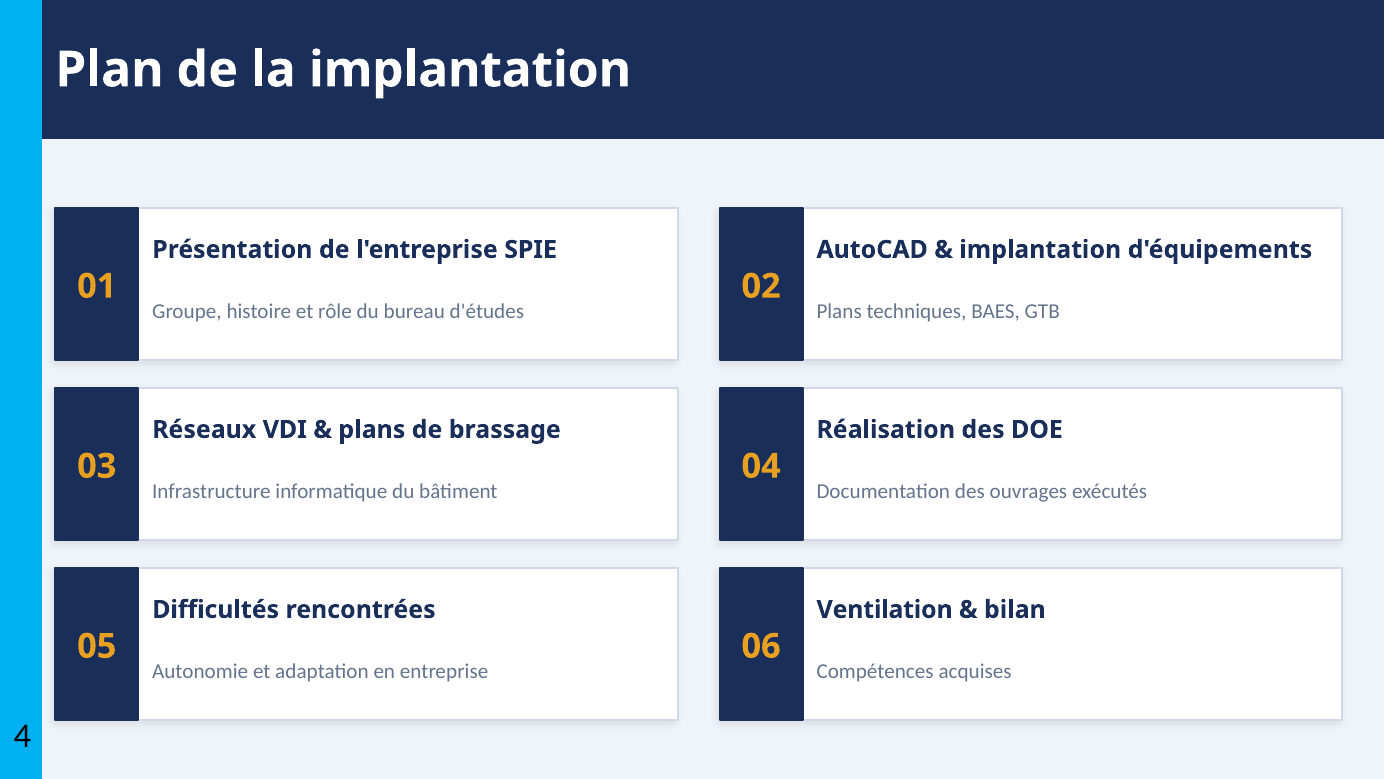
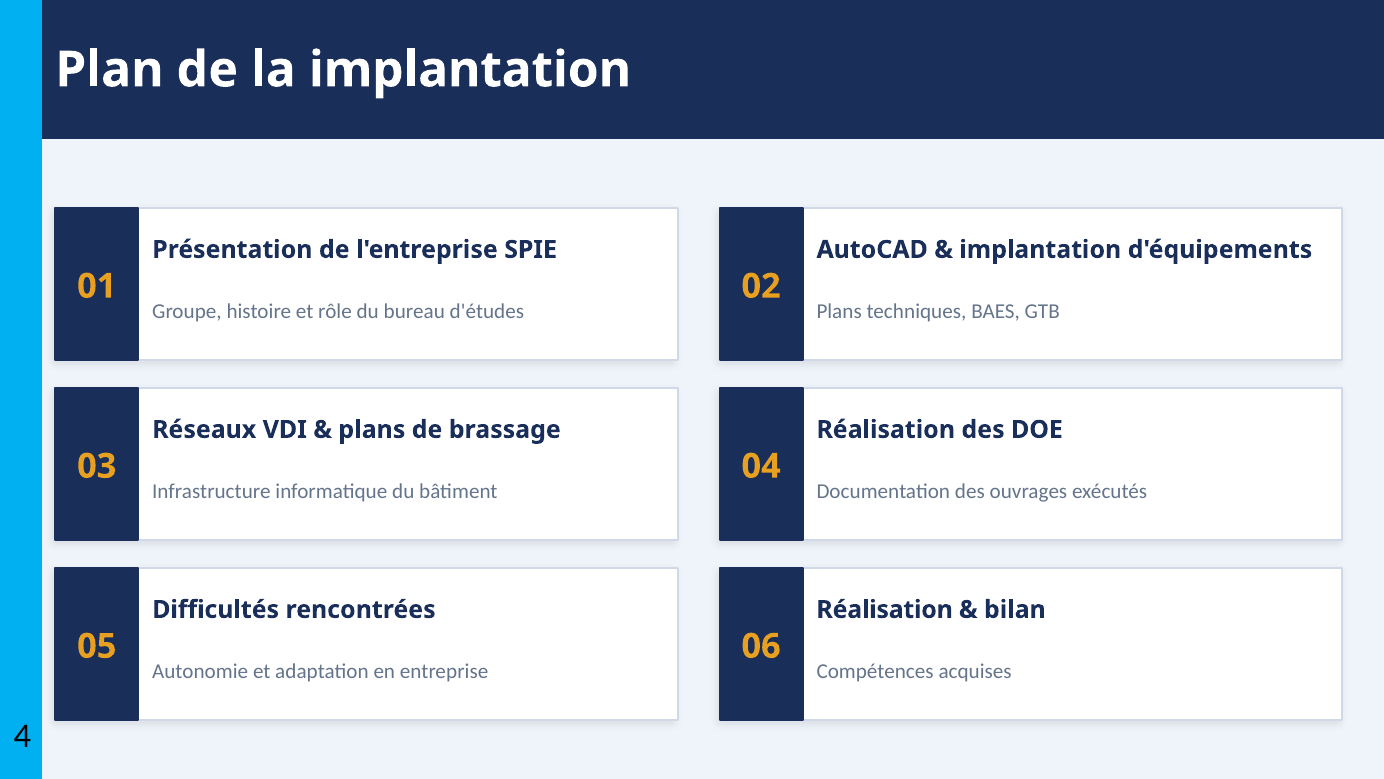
Ventilation: Ventilation -> Réalisation (885, 609)
